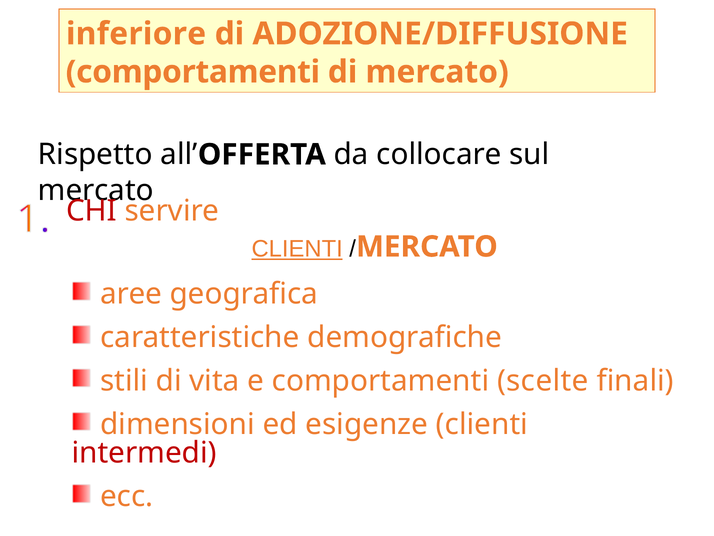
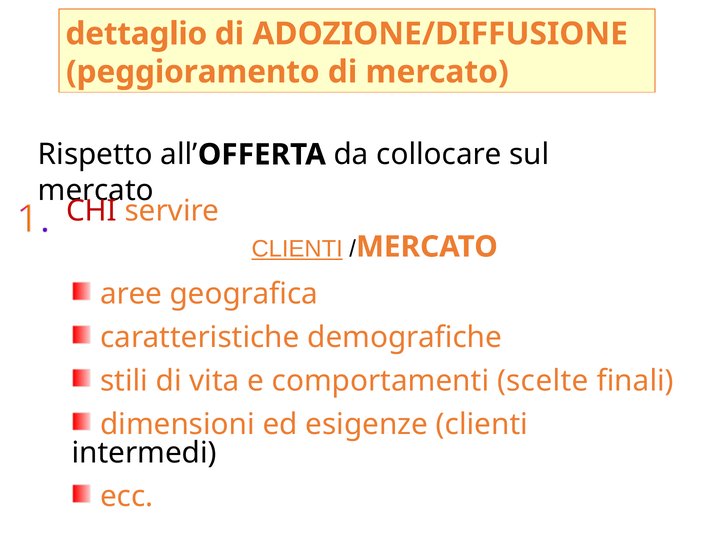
inferiore: inferiore -> dettaglio (136, 34)
comportamenti: comportamenti -> peggioramento (193, 72)
intermedi colour: red -> black (144, 453)
